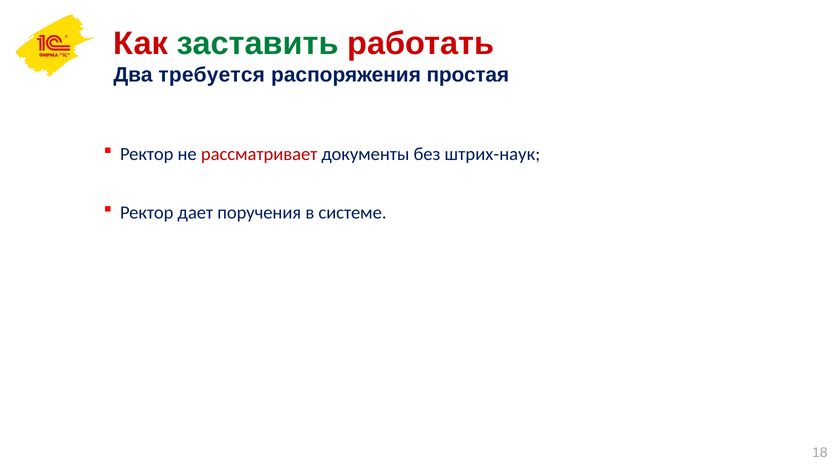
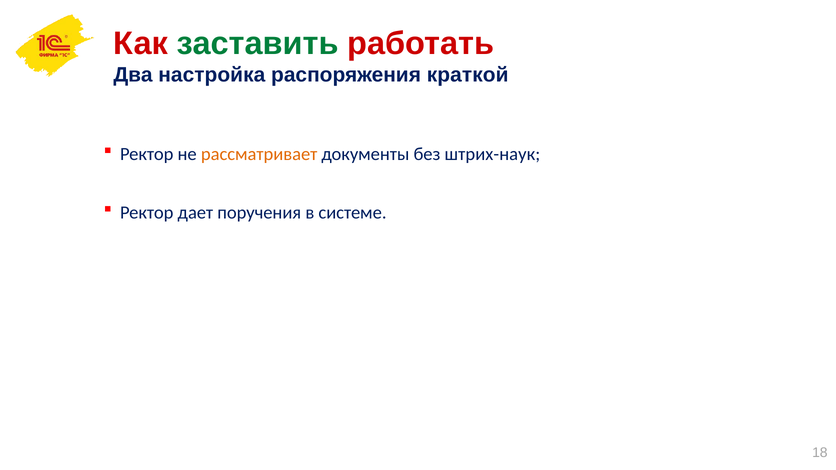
требуется: требуется -> настройка (212, 75)
простая: простая -> краткой (468, 75)
рассматривает colour: red -> orange (259, 154)
